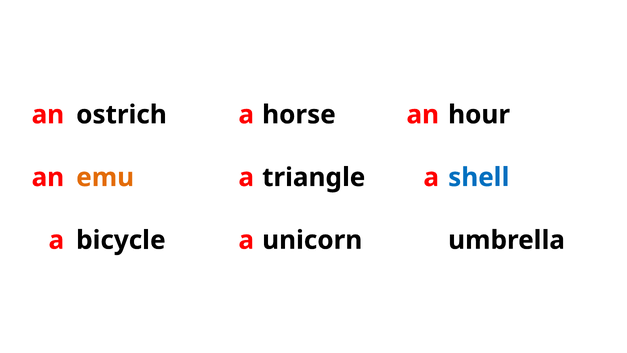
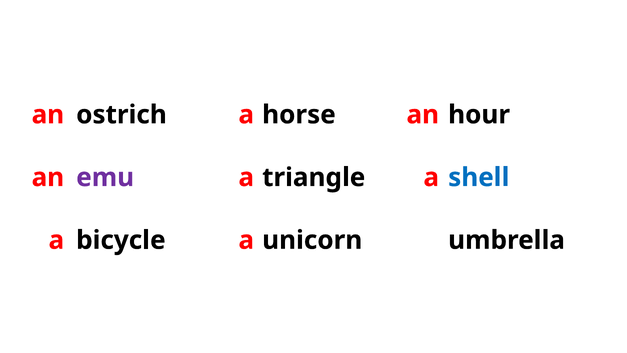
emu colour: orange -> purple (105, 177)
